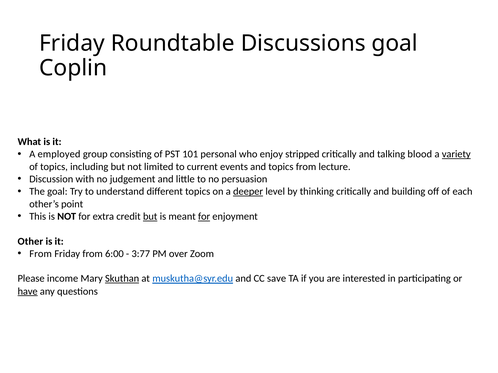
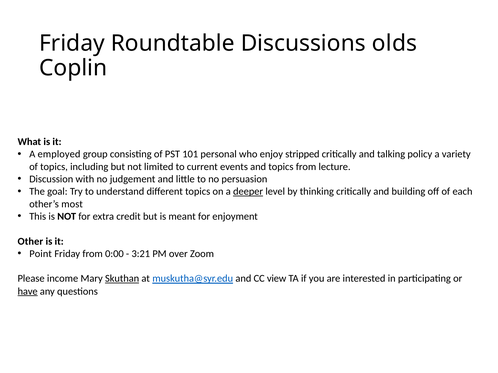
Discussions goal: goal -> olds (395, 44)
blood: blood -> policy (420, 154)
variety underline: present -> none (456, 154)
point: point -> most (72, 204)
but underline: present -> none (150, 217)
for underline: present -> none (204, 217)
From: From -> Point (41, 254)
6:00: 6:00 -> 0:00 (114, 254)
3:77: 3:77 -> 3:21 (141, 254)
save: save -> view (277, 279)
